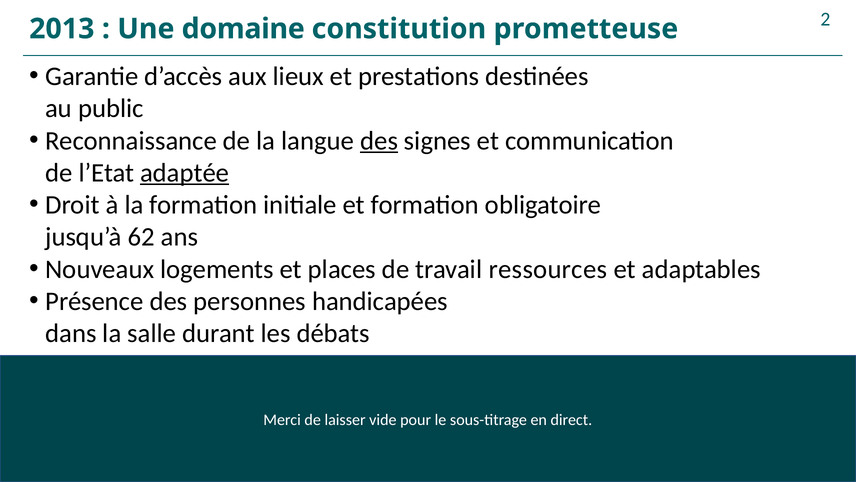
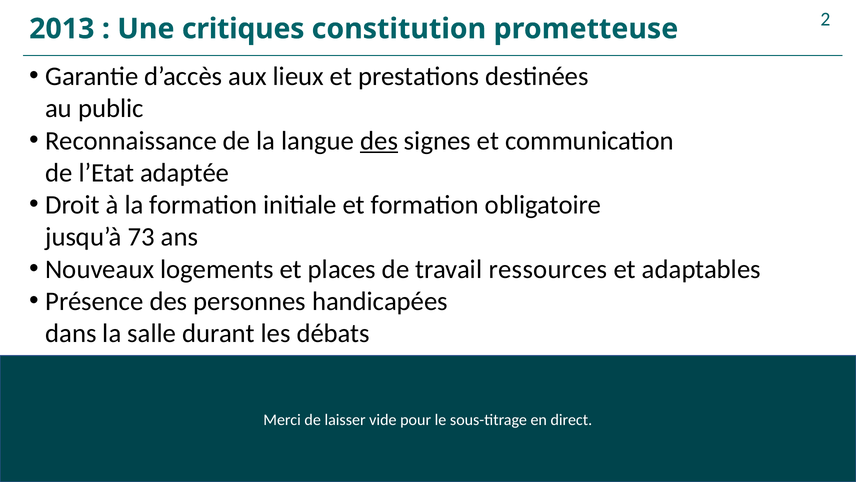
domaine: domaine -> critiques (243, 29)
adaptée underline: present -> none (185, 173)
62: 62 -> 73 (141, 237)
